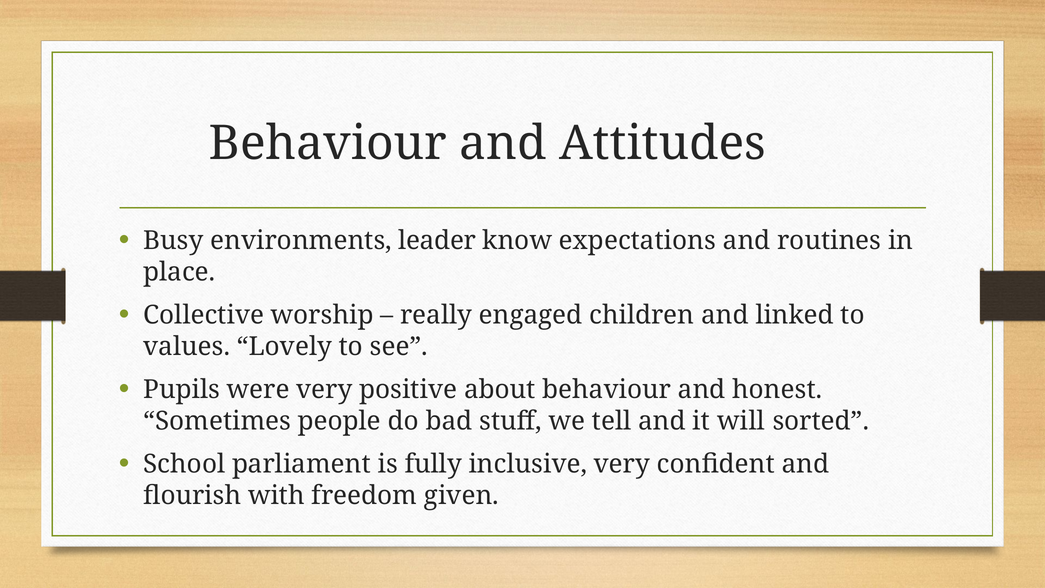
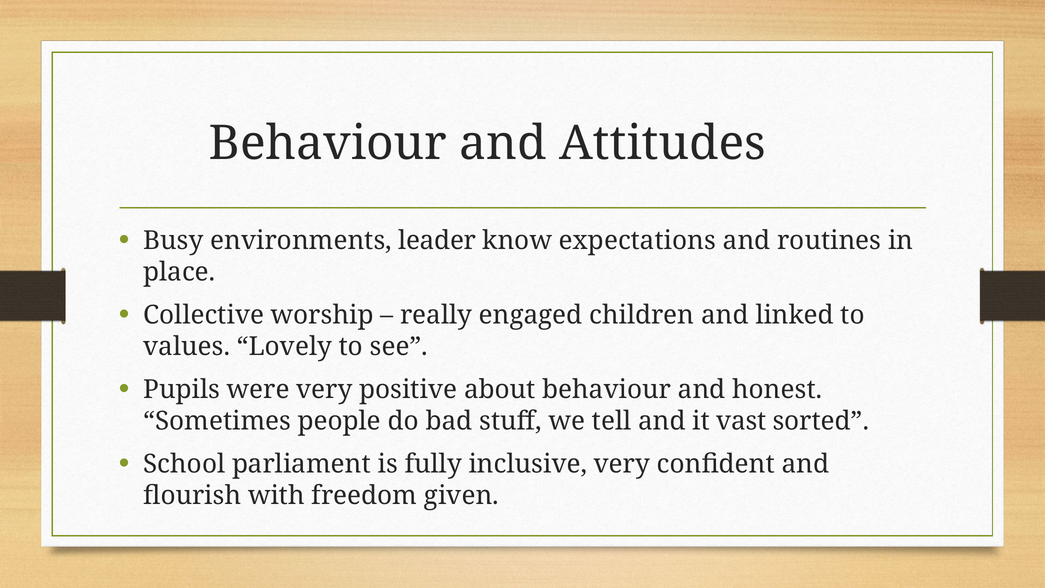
will: will -> vast (741, 421)
